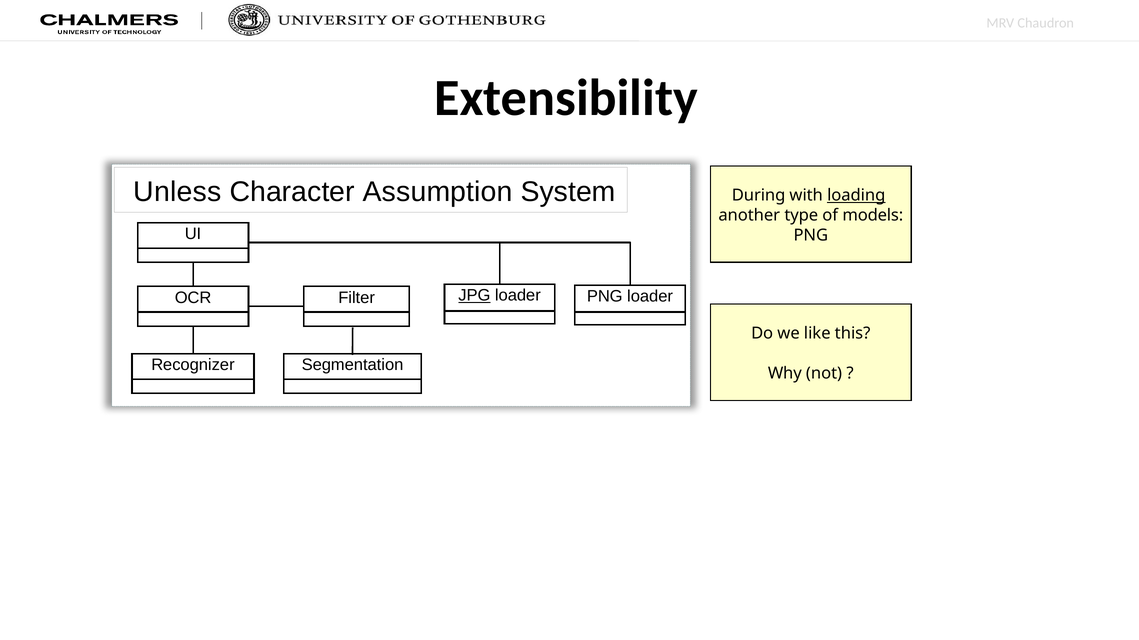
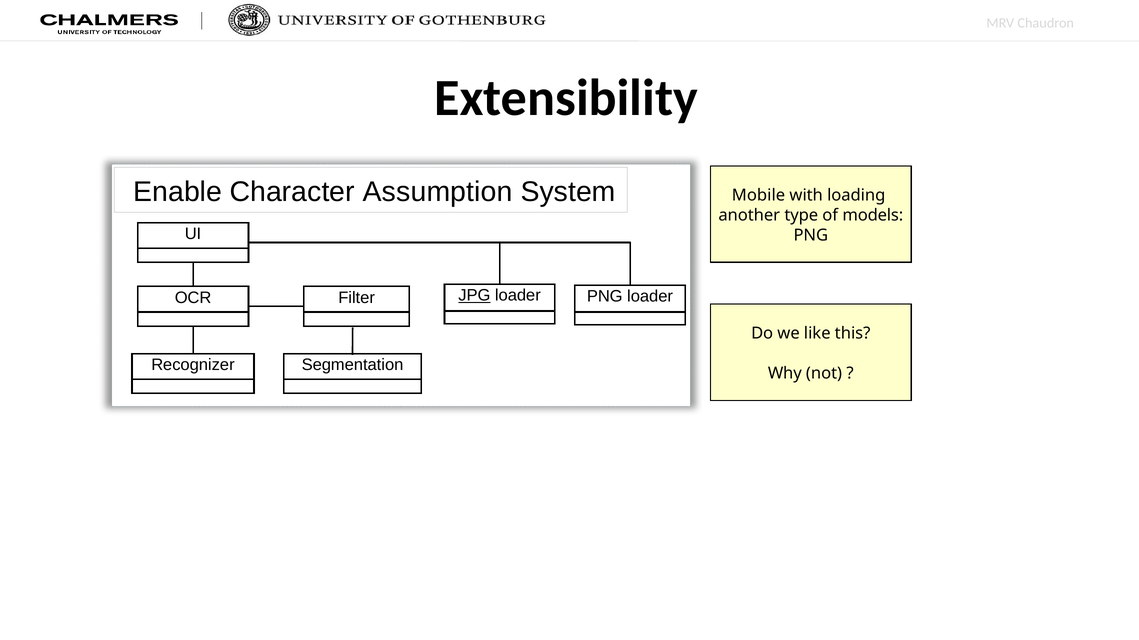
Unless: Unless -> Enable (178, 192)
During: During -> Mobile (759, 196)
loading underline: present -> none (856, 196)
